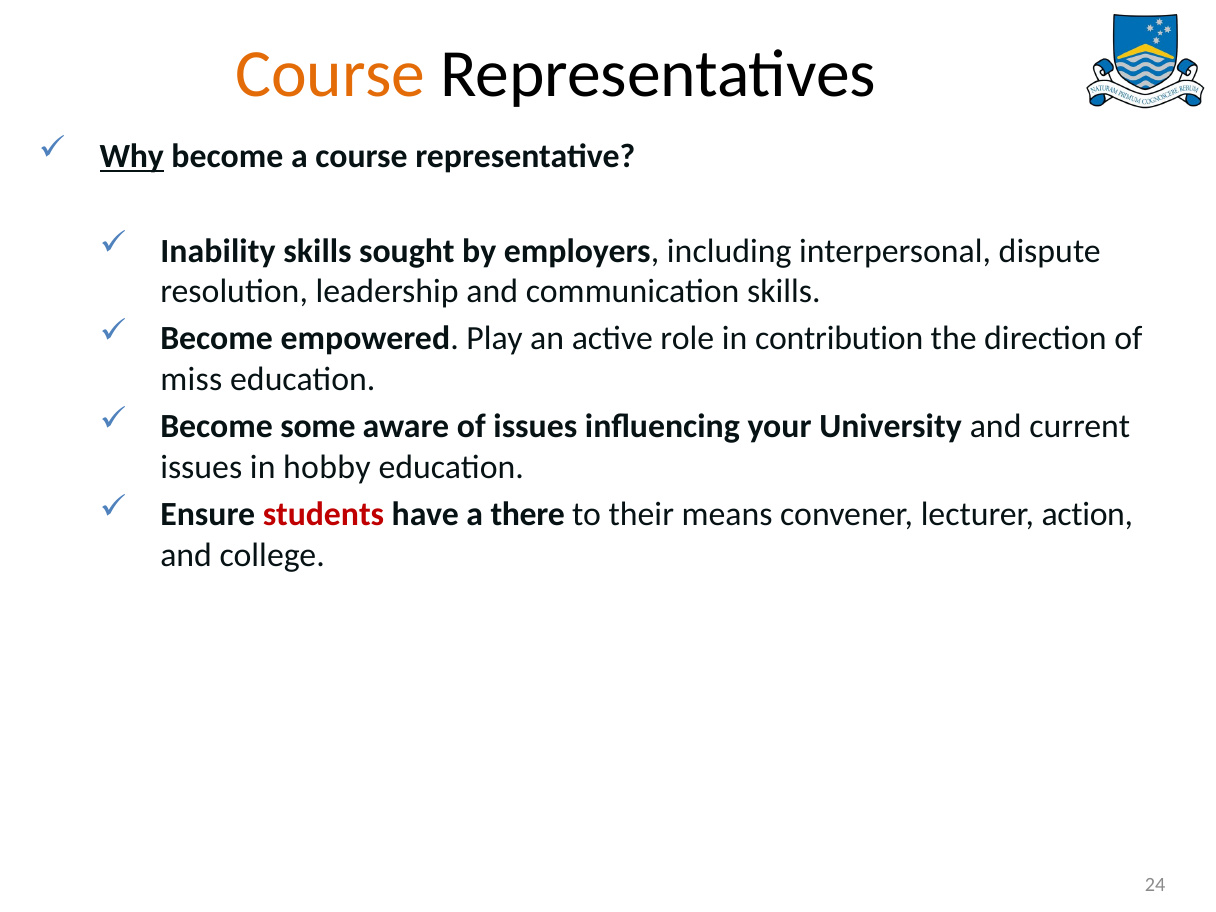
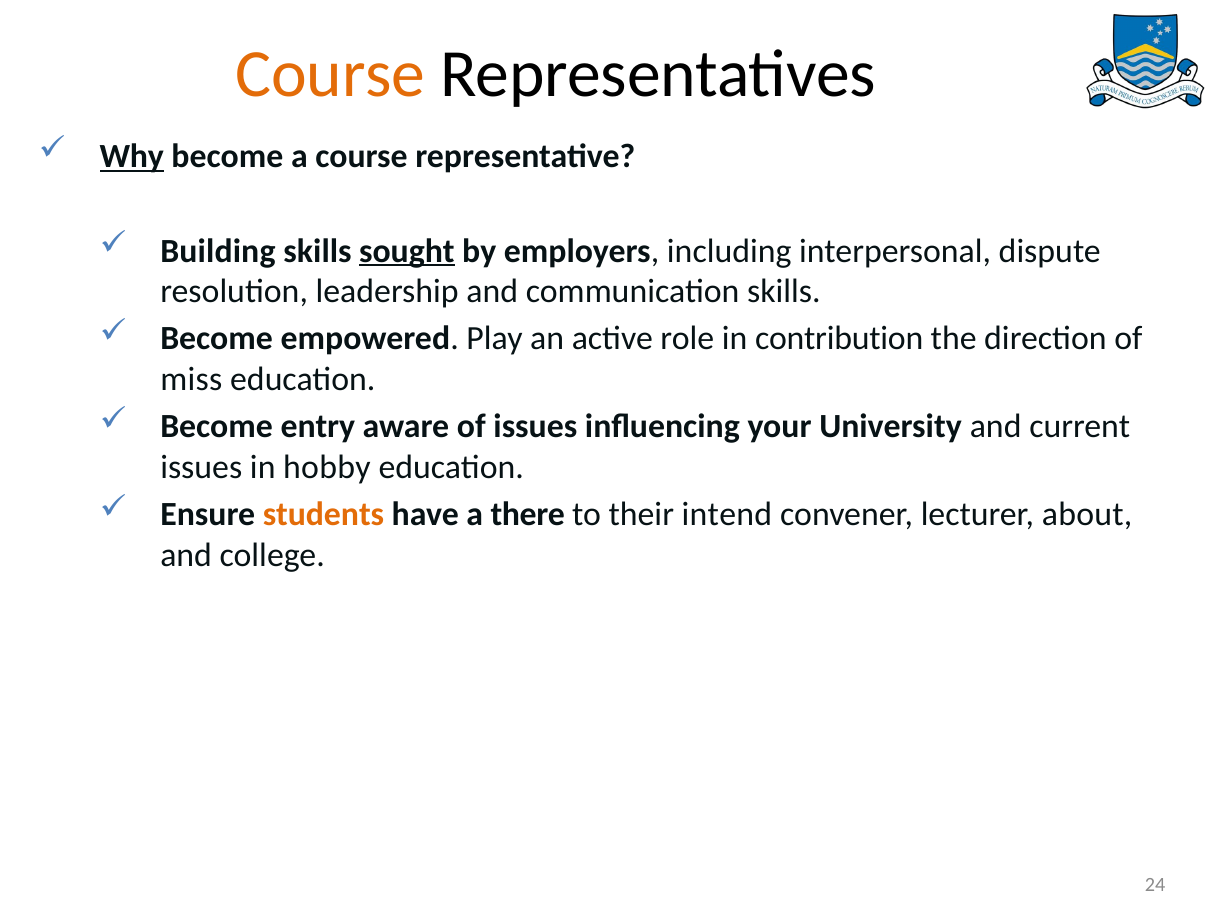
Inability: Inability -> Building (218, 251)
sought underline: none -> present (407, 251)
some: some -> entry (318, 427)
students colour: red -> orange (323, 514)
means: means -> intend (727, 514)
action: action -> about (1087, 514)
